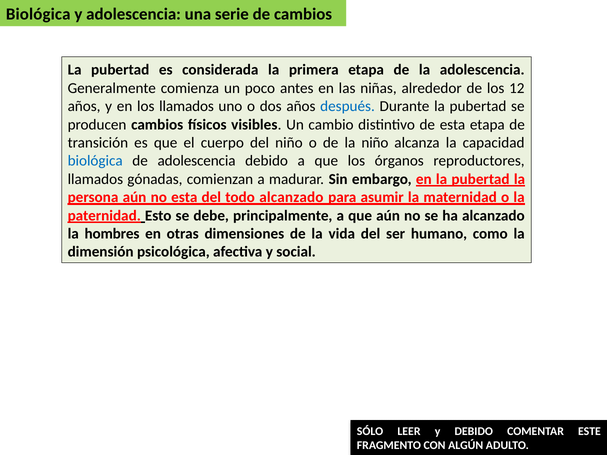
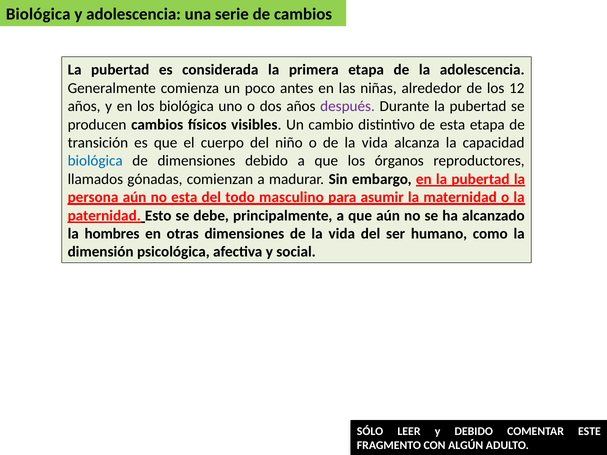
los llamados: llamados -> biológica (187, 106)
después colour: blue -> purple (348, 106)
o de la niño: niño -> vida (375, 143)
de adolescencia: adolescencia -> dimensiones (196, 161)
todo alcanzado: alcanzado -> masculino (291, 198)
